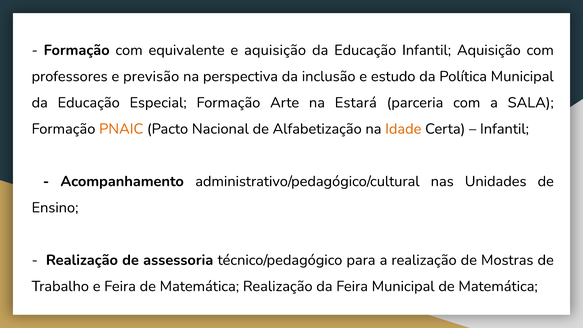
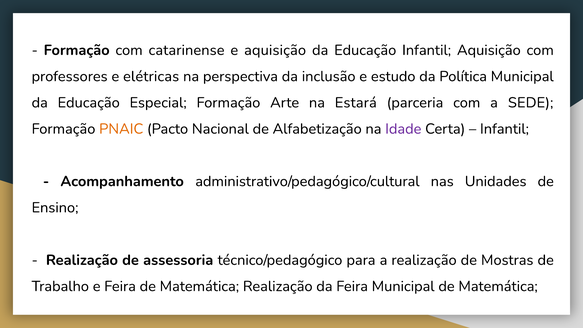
equivalente: equivalente -> catarinense (187, 50)
previsão: previsão -> elétricas (151, 76)
SALA: SALA -> SEDE (531, 103)
Idade colour: orange -> purple (403, 129)
